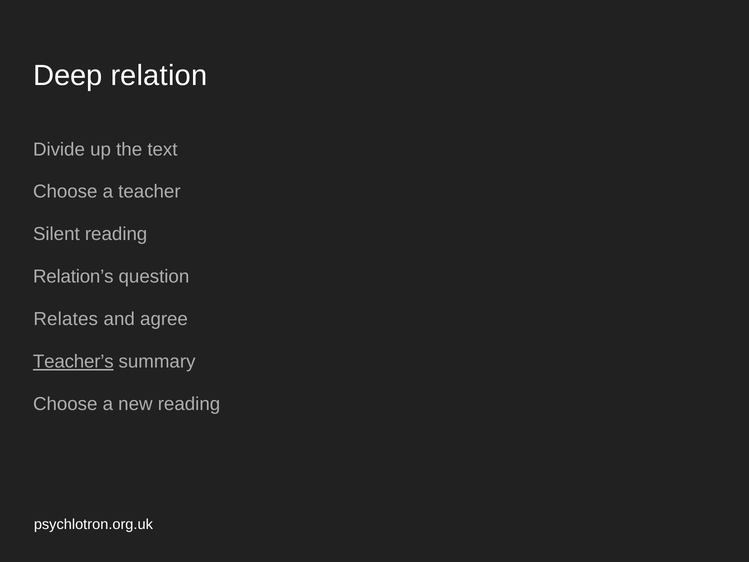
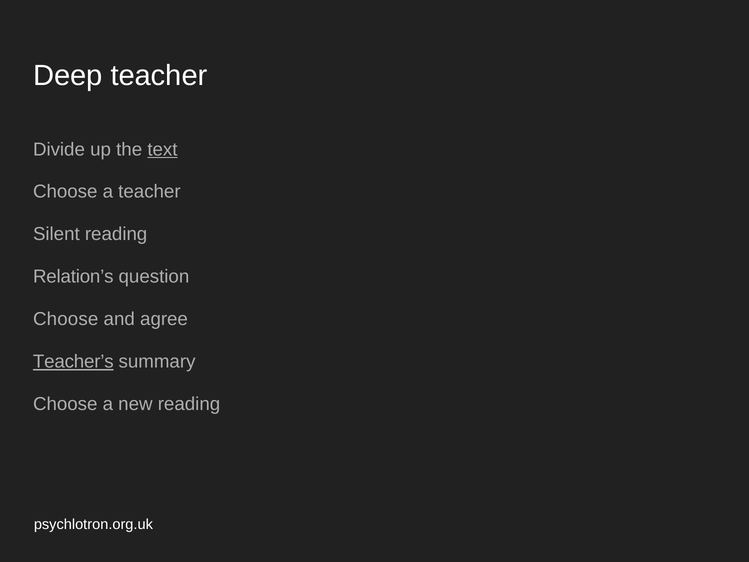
Deep relation: relation -> teacher (159, 76)
text underline: none -> present (162, 149)
Relates: Relates -> Choose (66, 319)
